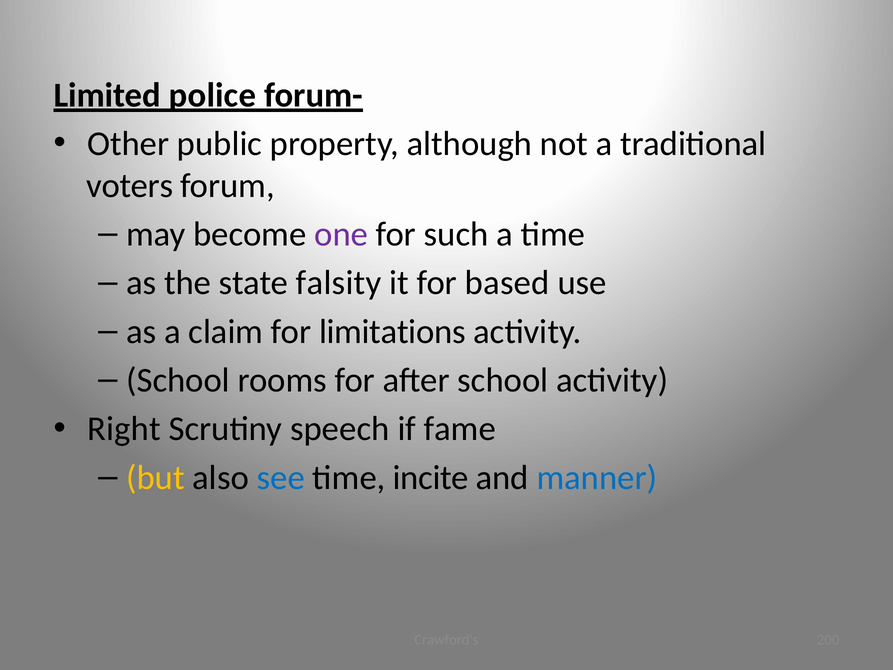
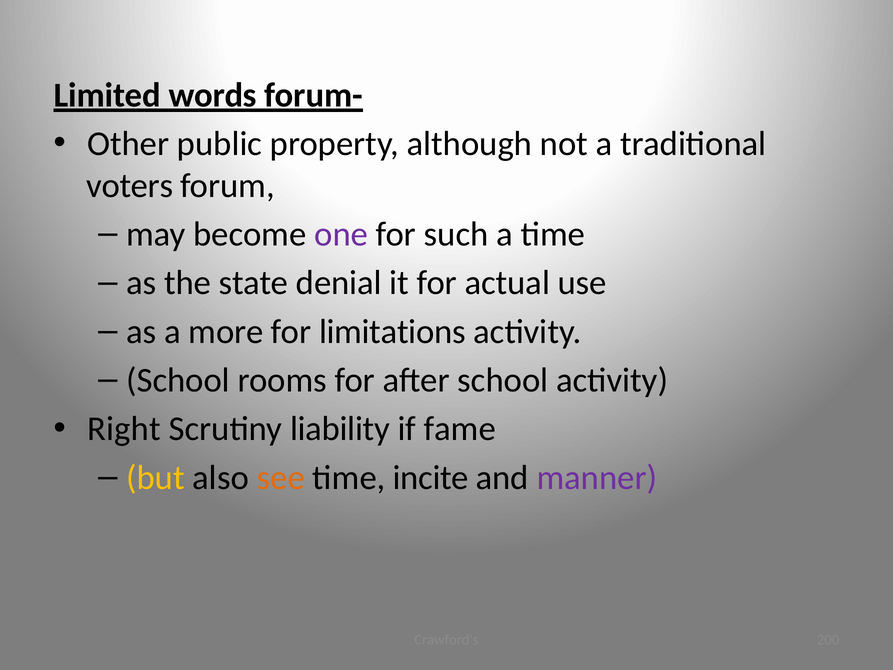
police: police -> words (213, 95)
falsity: falsity -> denial (339, 283)
based: based -> actual (507, 283)
claim: claim -> more (226, 332)
speech: speech -> liability (340, 429)
see colour: blue -> orange (281, 478)
manner colour: blue -> purple (597, 478)
